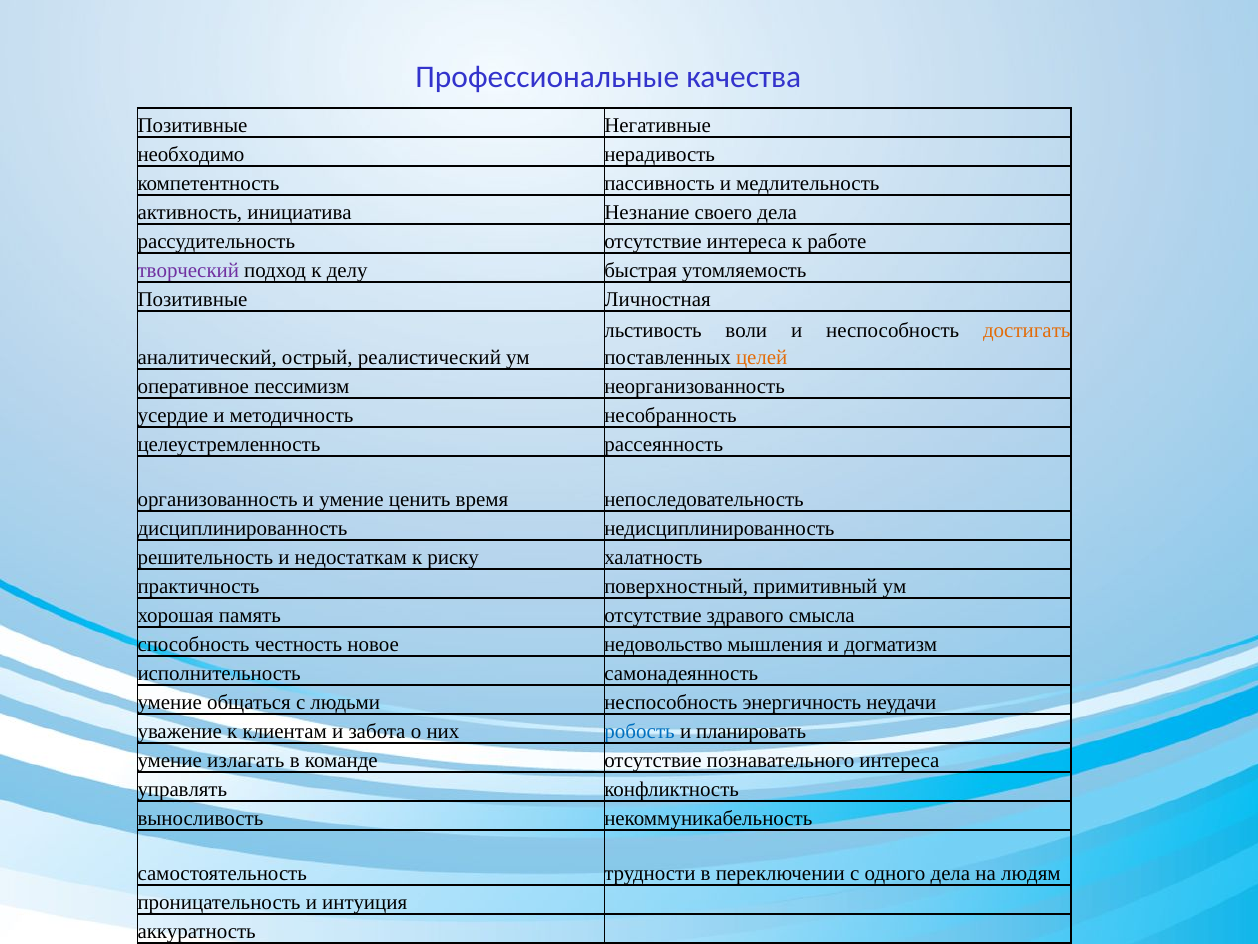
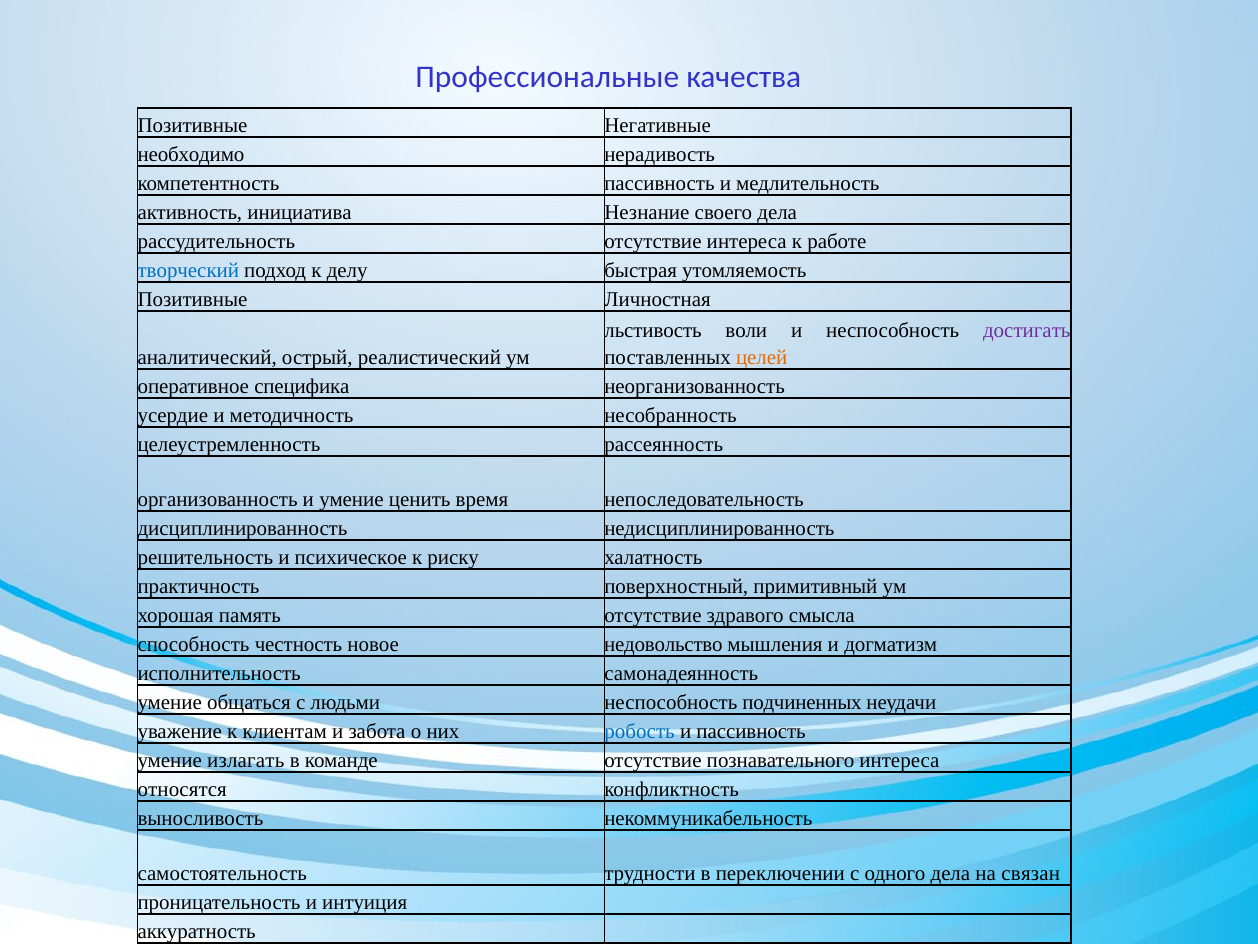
творческий colour: purple -> blue (188, 270)
достигать colour: orange -> purple (1027, 331)
пессимизм: пессимизм -> специфика (302, 386)
недостаткам: недостаткам -> психическое (351, 557)
энергичность: энергичность -> подчиненных (802, 702)
и планировать: планировать -> пассивность (751, 731)
управлять: управлять -> относятся (182, 789)
людям: людям -> связан (1031, 873)
